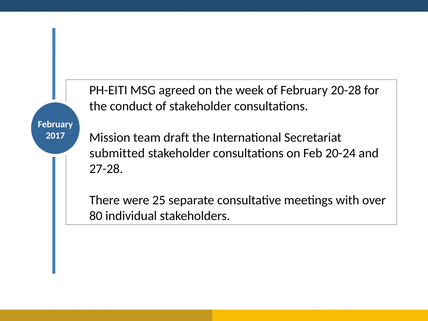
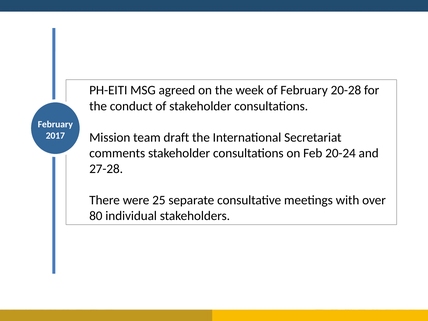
submitted: submitted -> comments (117, 153)
